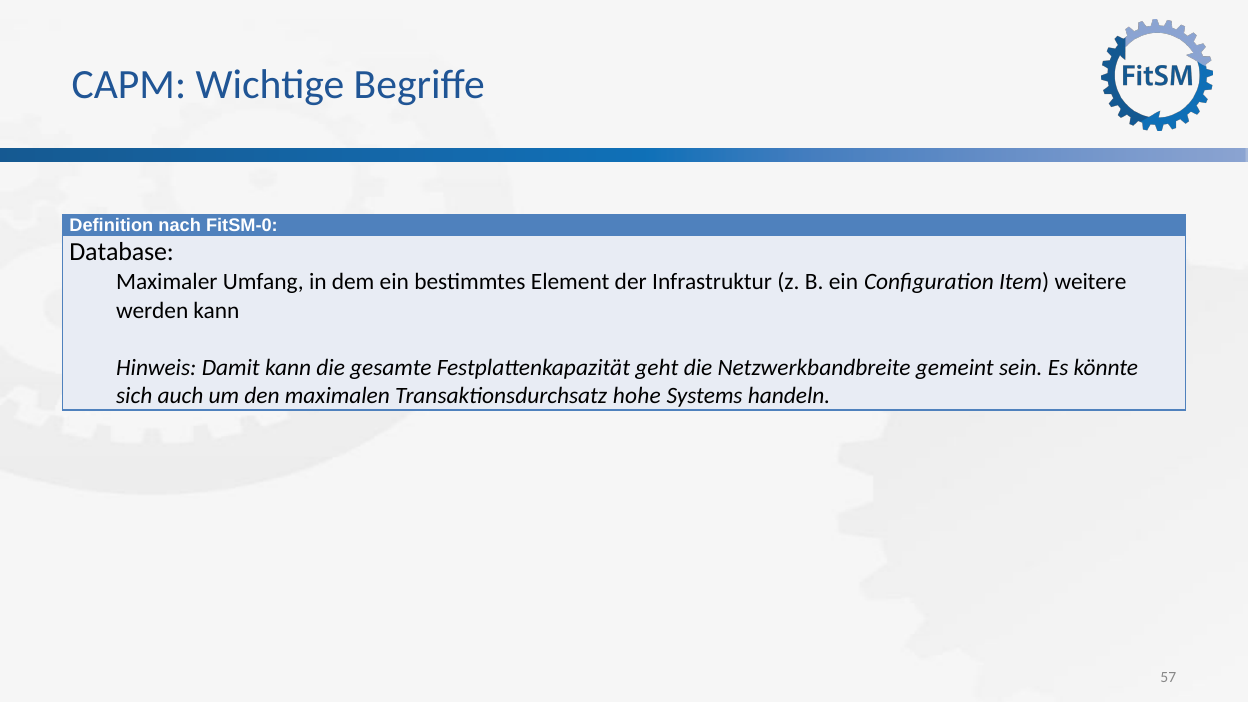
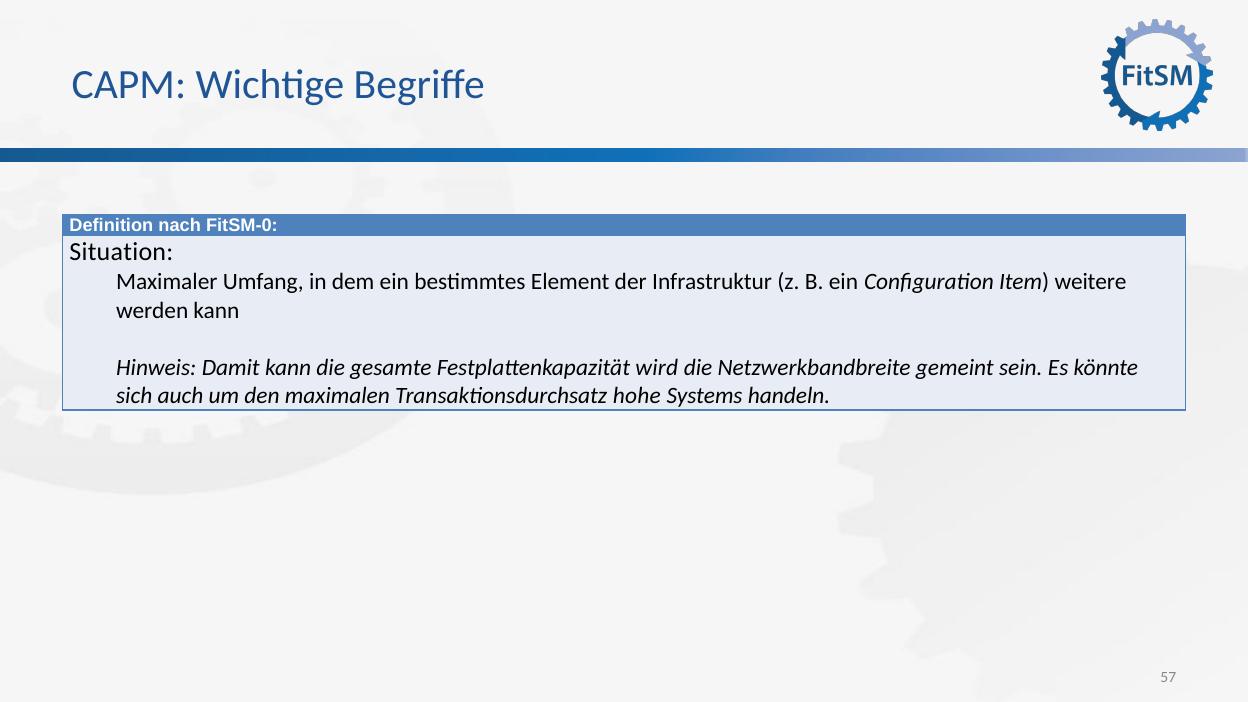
Database: Database -> Situation (121, 252)
geht: geht -> wird (657, 367)
